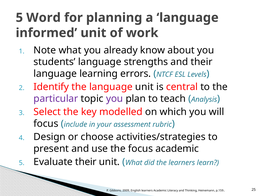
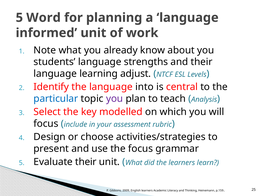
errors: errors -> adjust (136, 74)
language unit: unit -> into (144, 87)
particular colour: purple -> blue (56, 99)
focus academic: academic -> grammar (177, 149)
